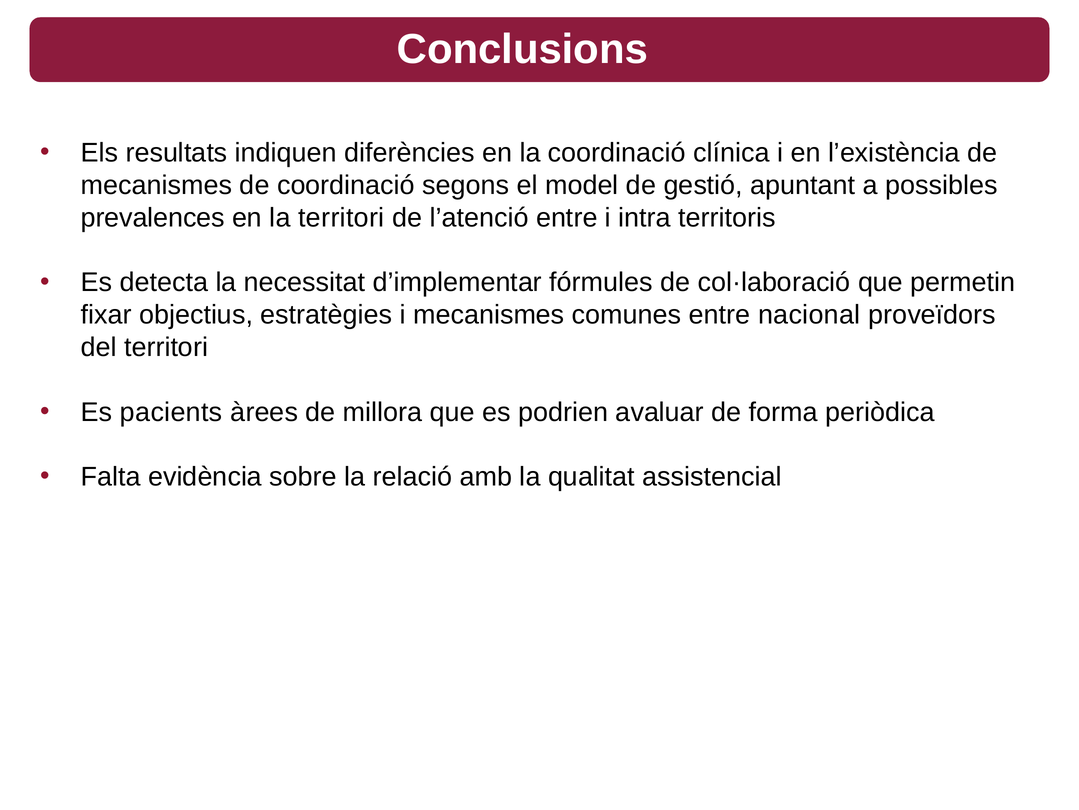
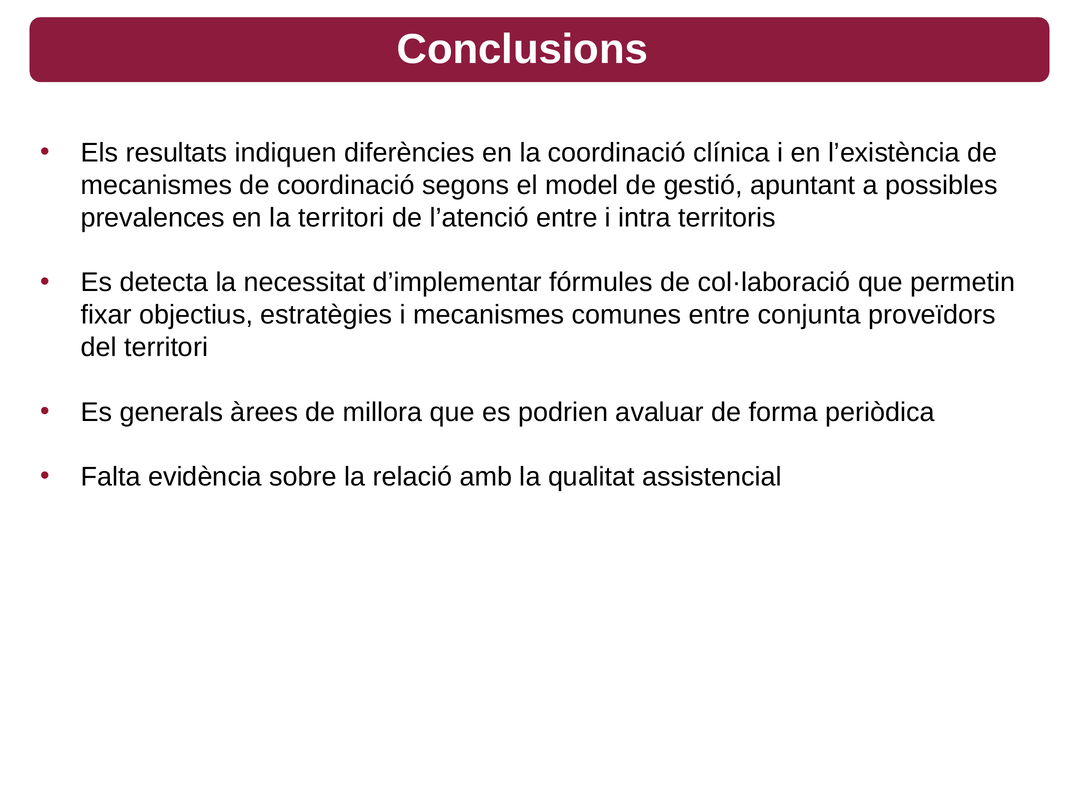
nacional: nacional -> conjunta (809, 315)
pacients: pacients -> generals (171, 412)
